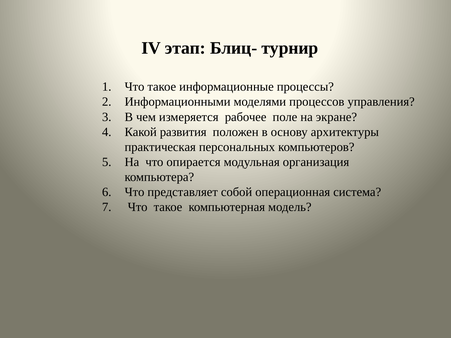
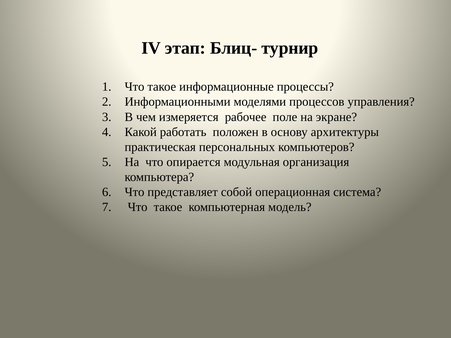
развития: развития -> работать (183, 132)
